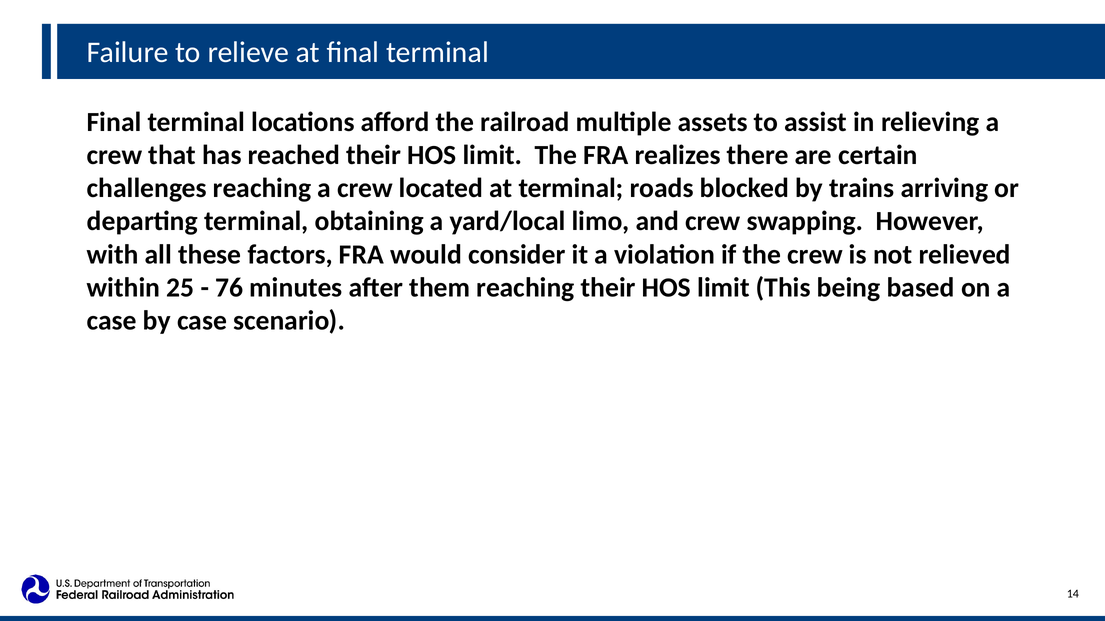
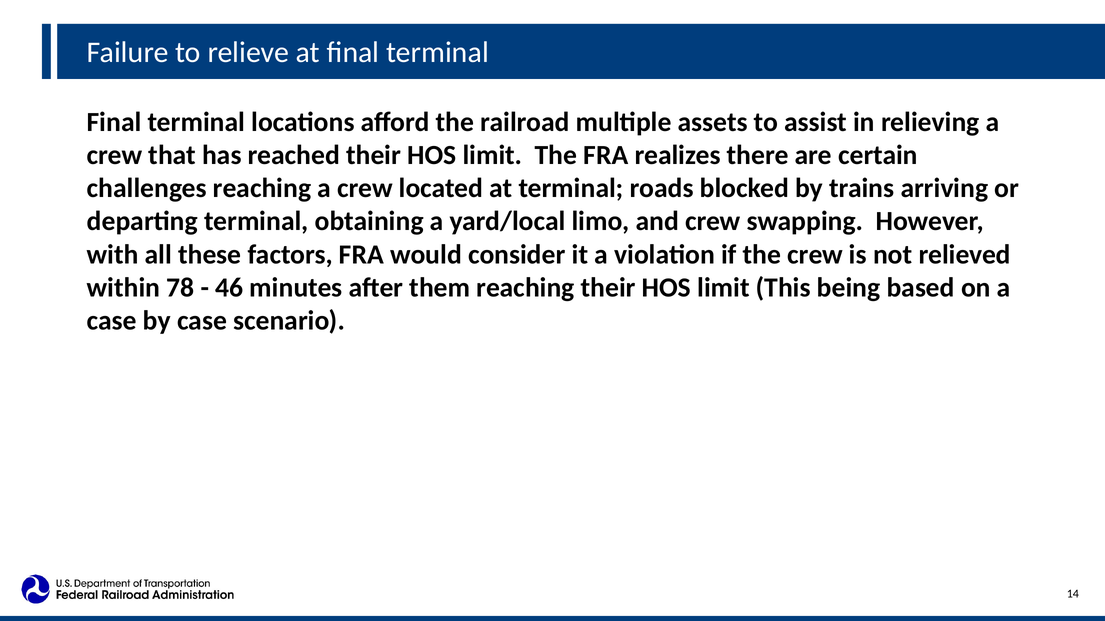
25: 25 -> 78 (180, 288)
76: 76 -> 46 (229, 288)
